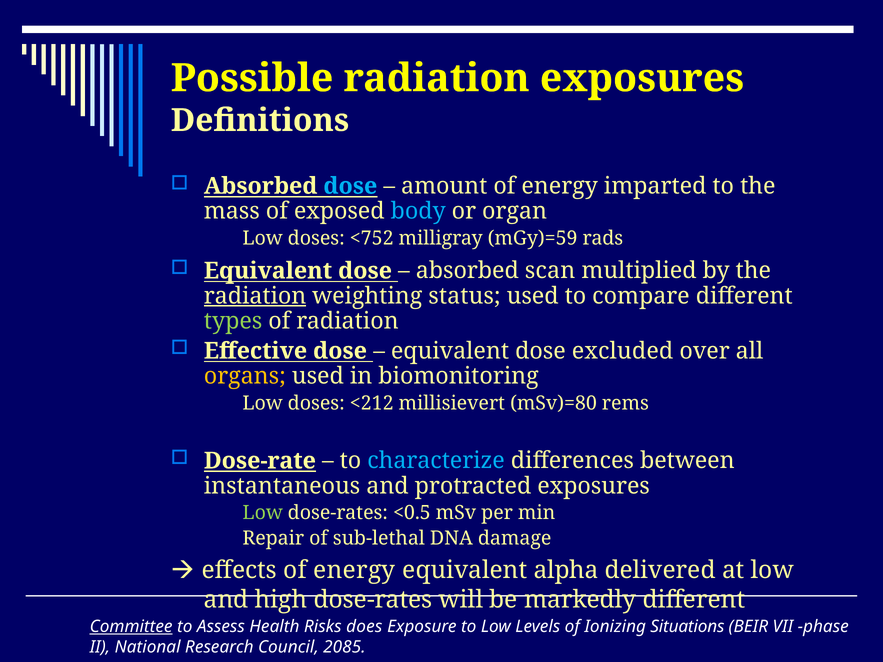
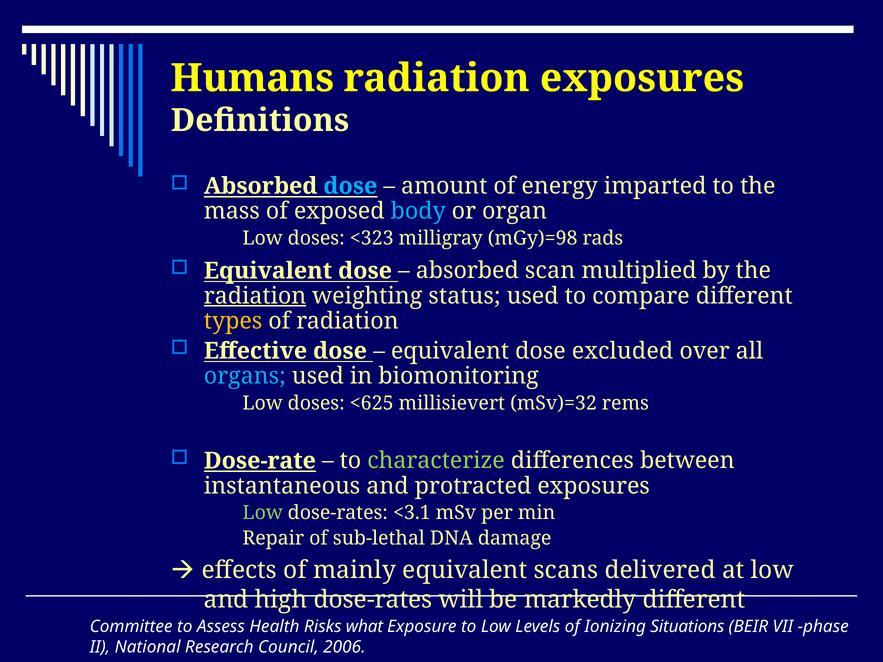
Possible: Possible -> Humans (252, 78)
<752: <752 -> <323 (372, 238)
mGy)=59: mGy)=59 -> mGy)=98 (533, 238)
types colour: light green -> yellow (233, 321)
organs colour: yellow -> light blue (245, 376)
<212: <212 -> <625 (372, 403)
mSv)=80: mSv)=80 -> mSv)=32 (553, 403)
characterize colour: light blue -> light green (436, 461)
<0.5: <0.5 -> <3.1 (412, 513)
effects of energy: energy -> mainly (354, 570)
alpha: alpha -> scans (566, 570)
Committee underline: present -> none (131, 627)
does: does -> what (364, 627)
2085: 2085 -> 2006 (344, 647)
